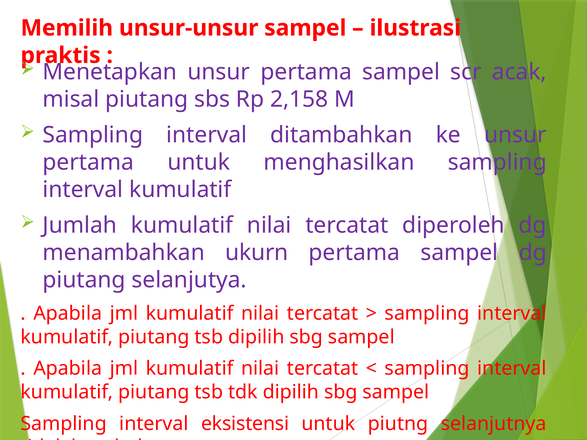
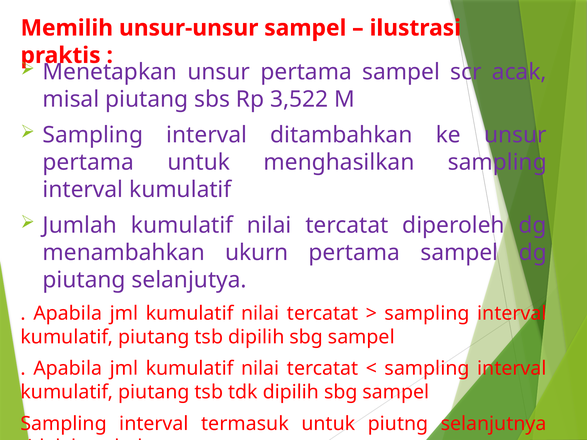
2,158: 2,158 -> 3,522 (299, 99)
eksistensi: eksistensi -> termasuk (245, 424)
